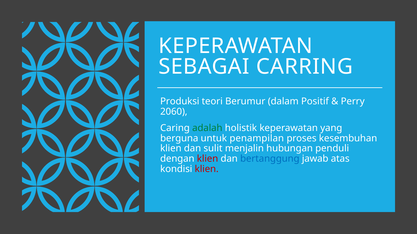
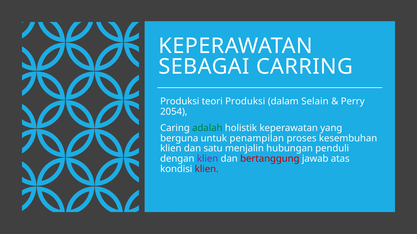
teori Berumur: Berumur -> Produksi (245, 102)
Positif: Positif -> Selain (315, 102)
2060: 2060 -> 2054 (174, 112)
sulit: sulit -> satu (213, 149)
klien colour: red -> purple (208, 159)
bertanggung colour: blue -> red (270, 159)
